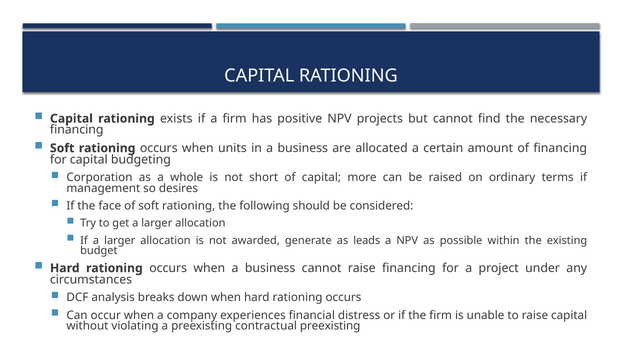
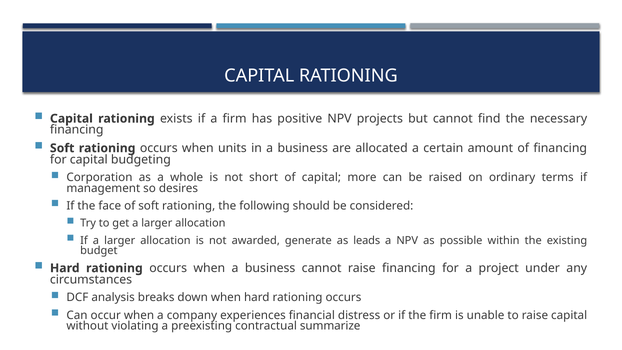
contractual preexisting: preexisting -> summarize (330, 326)
